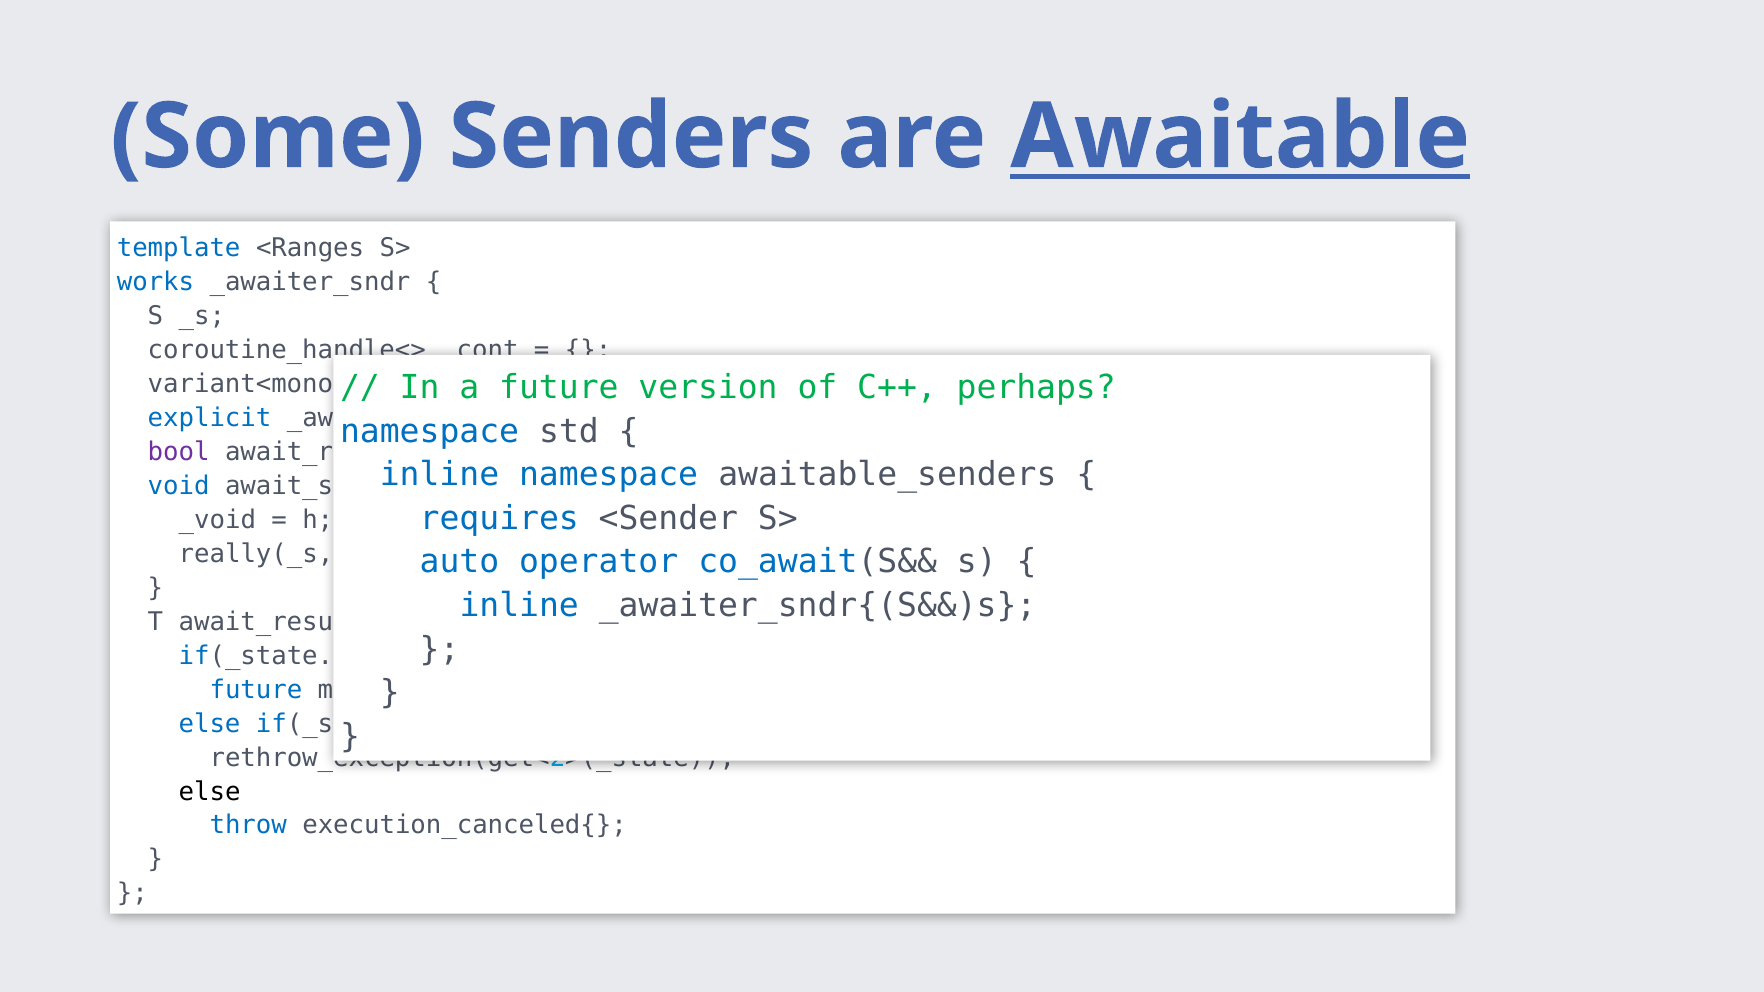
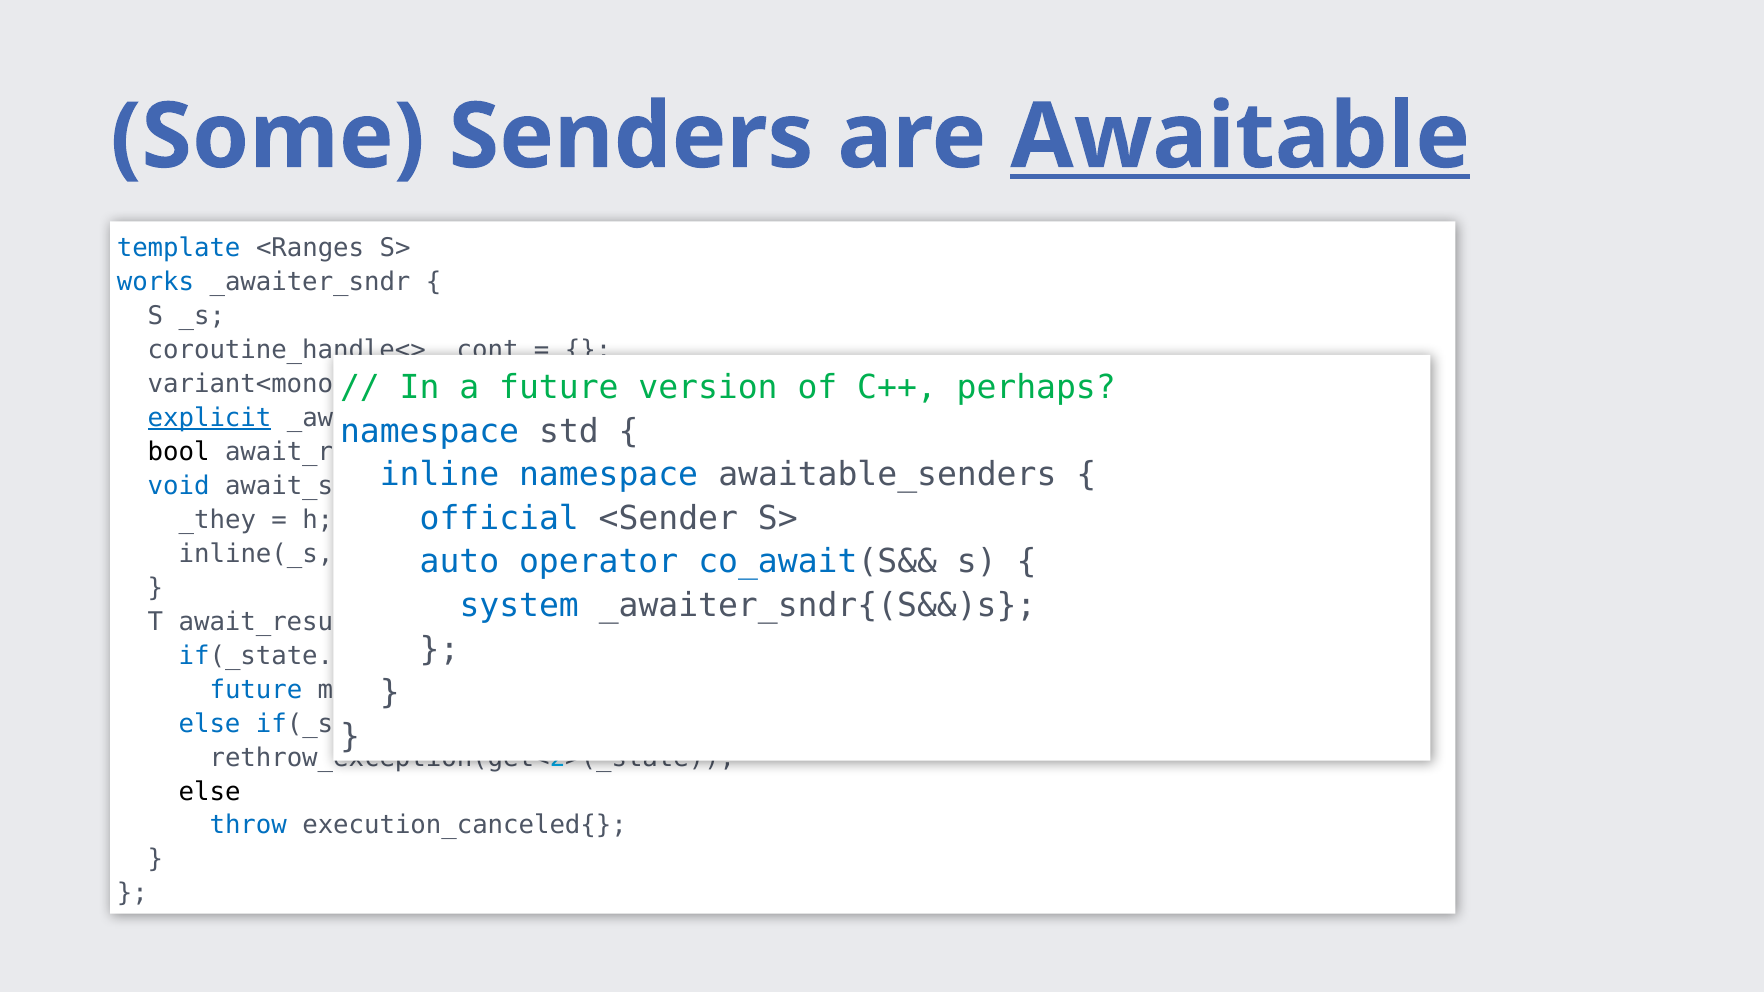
explicit underline: none -> present (210, 418)
bool colour: purple -> black (179, 452)
requires: requires -> official (499, 519)
_void: _void -> _they (217, 520)
really(_s: really(_s -> inline(_s (256, 554)
inline: inline -> system (519, 606)
